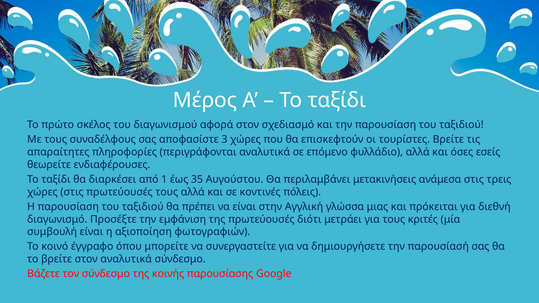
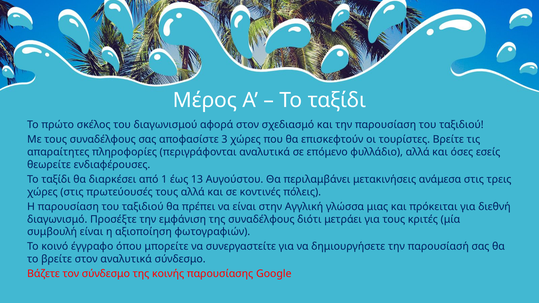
35: 35 -> 13 (197, 179)
της πρωτεύουσές: πρωτεύουσές -> συναδέλφους (261, 219)
